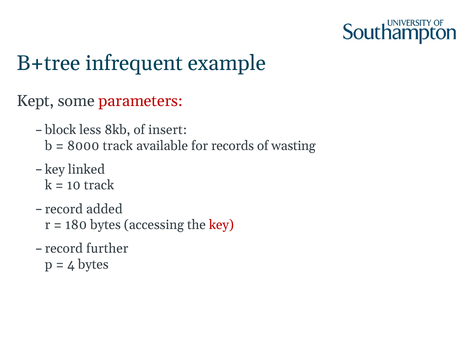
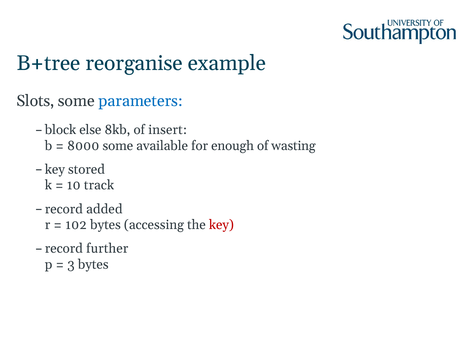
infrequent: infrequent -> reorganise (134, 63)
Kept: Kept -> Slots (35, 101)
parameters colour: red -> blue (141, 101)
less: less -> else (90, 130)
8000 track: track -> some (118, 146)
records: records -> enough (233, 146)
linked: linked -> stored (86, 170)
180: 180 -> 102 (76, 225)
4: 4 -> 3 (71, 265)
